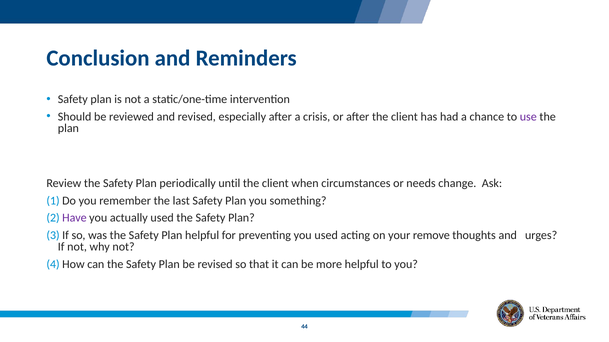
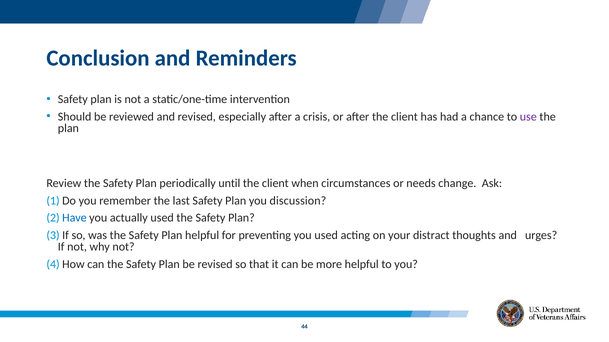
something: something -> discussion (298, 201)
Have colour: purple -> blue (74, 218)
remove: remove -> distract (431, 236)
